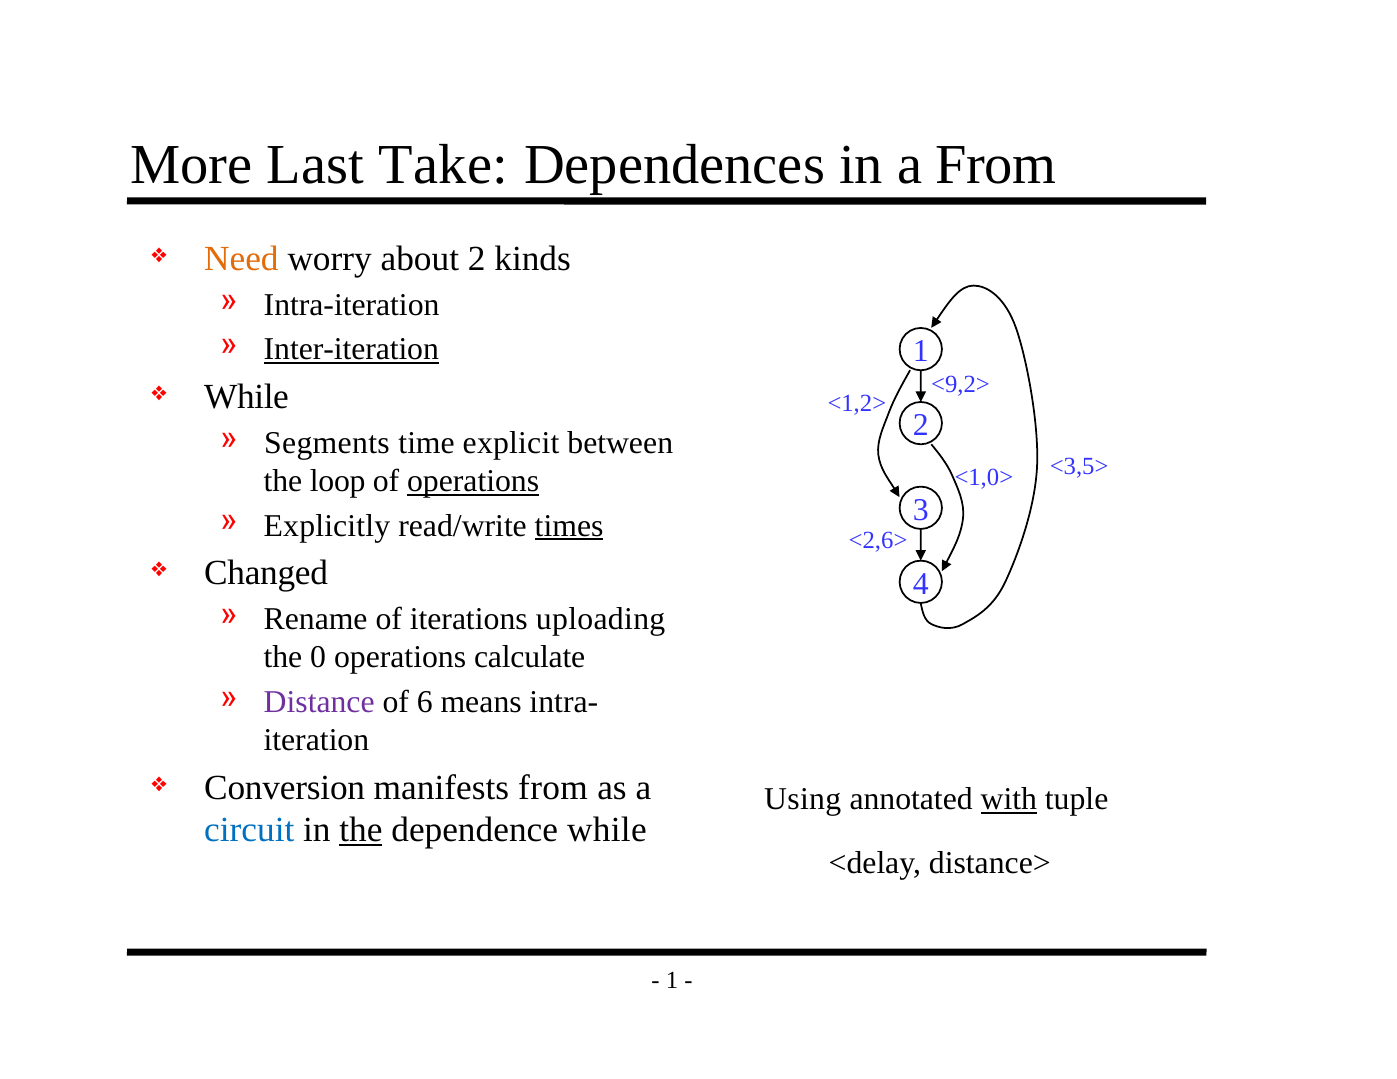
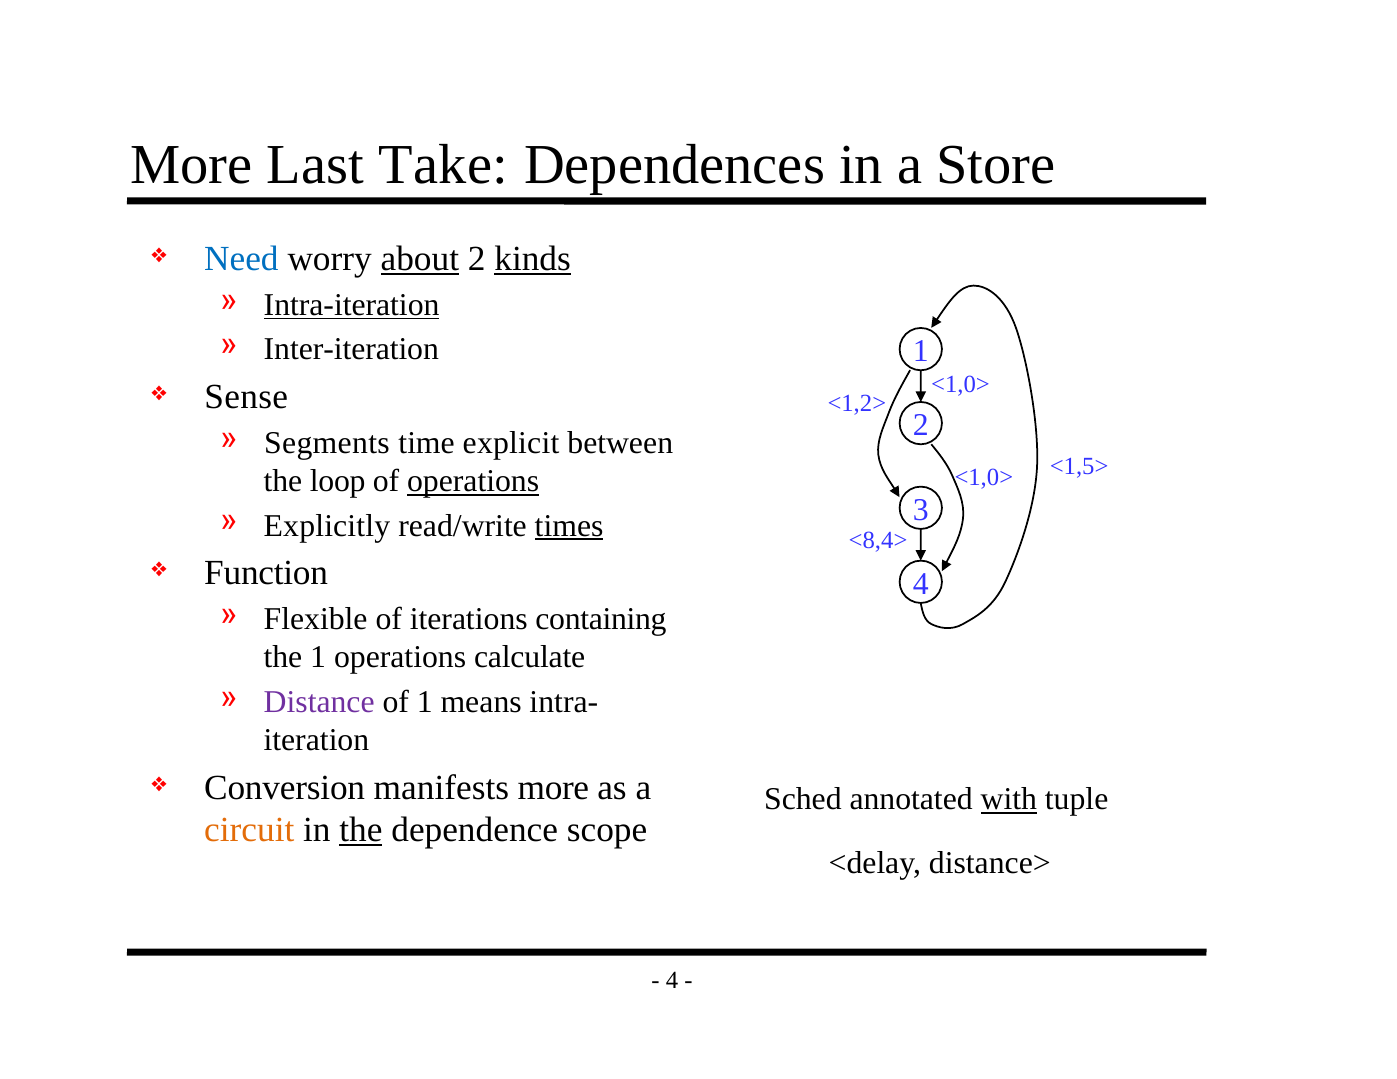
a From: From -> Store (996, 165)
Need colour: orange -> blue (241, 259)
about underline: none -> present (420, 259)
kinds underline: none -> present (533, 259)
Intra-iteration underline: none -> present (352, 305)
Inter-iteration underline: present -> none (351, 349)
<9,2>: <9,2> -> <1,0> (961, 384)
While: While -> Sense (246, 397)
<3,5>: <3,5> -> <1,5> (1079, 467)
<2,6>: <2,6> -> <8,4> (878, 541)
Changed: Changed -> Function (266, 573)
Rename: Rename -> Flexible (316, 620)
uploading: uploading -> containing (601, 620)
the 0: 0 -> 1 (318, 658)
of 6: 6 -> 1 (425, 702)
manifests from: from -> more (553, 788)
Using: Using -> Sched (803, 800)
circuit colour: blue -> orange (249, 830)
dependence while: while -> scope (607, 830)
1: 1 -> 4 (672, 981)
